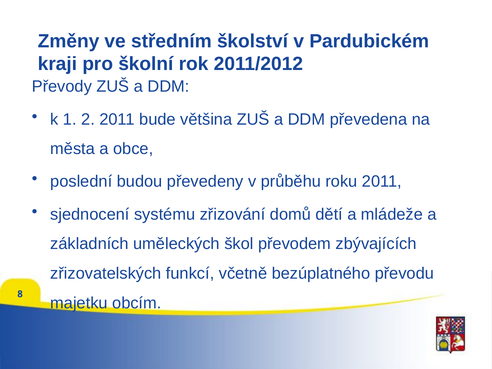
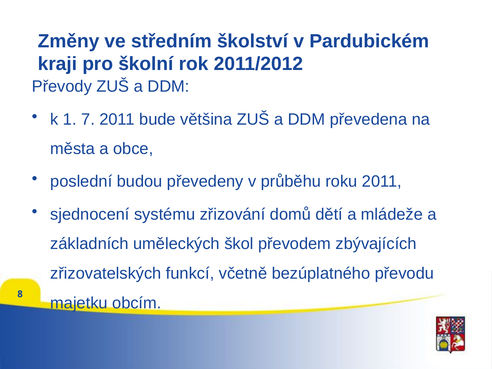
2: 2 -> 7 (88, 119)
